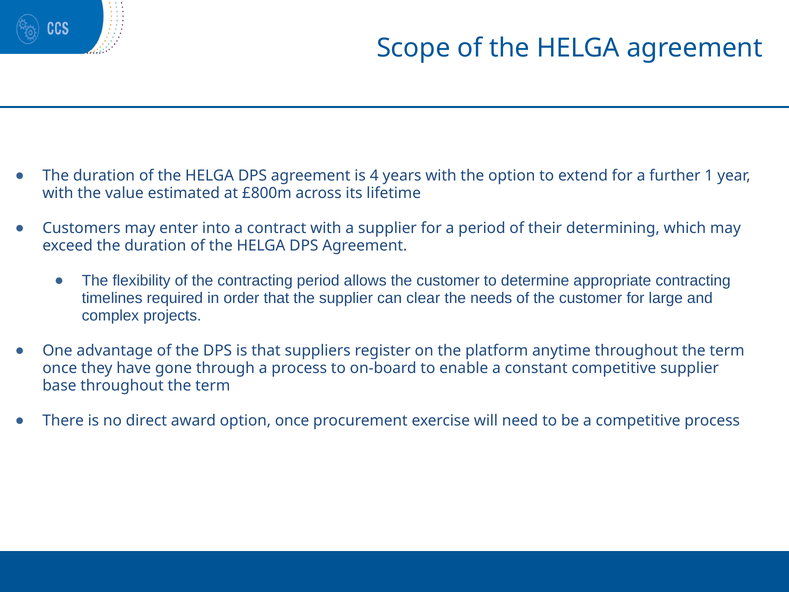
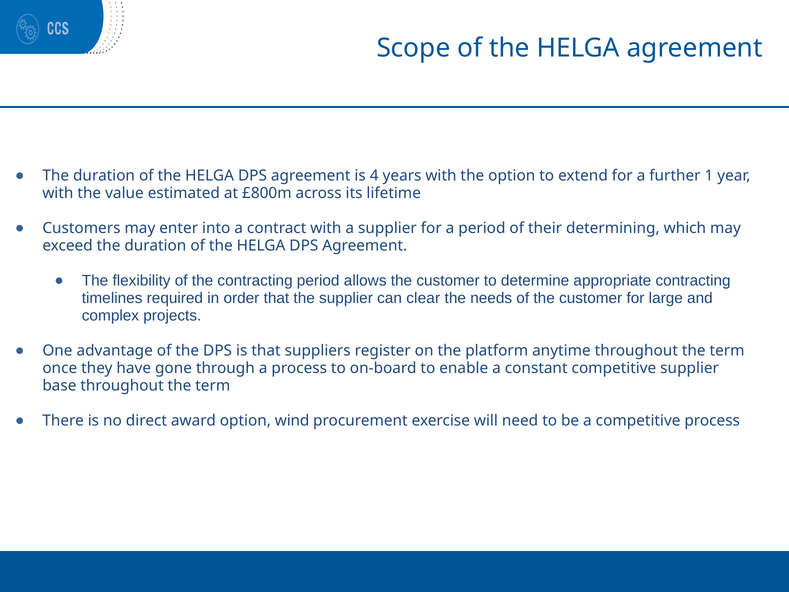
option once: once -> wind (292, 420)
